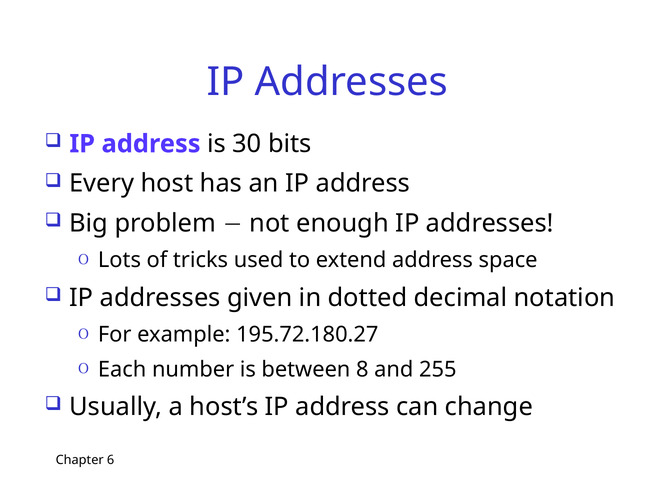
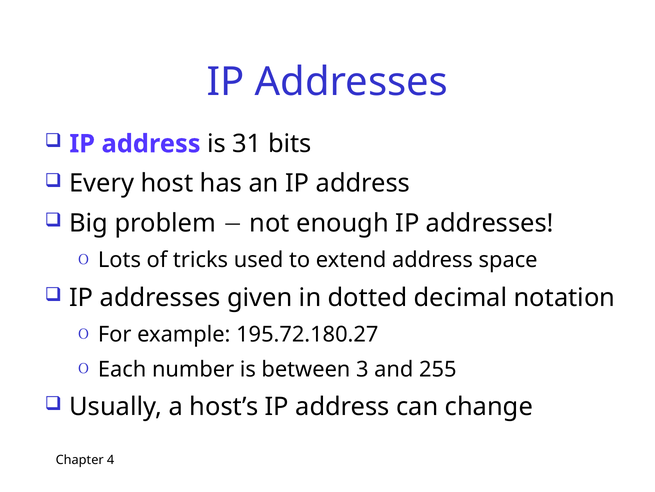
30: 30 -> 31 (247, 144)
8: 8 -> 3 (362, 369)
6: 6 -> 4 (111, 459)
